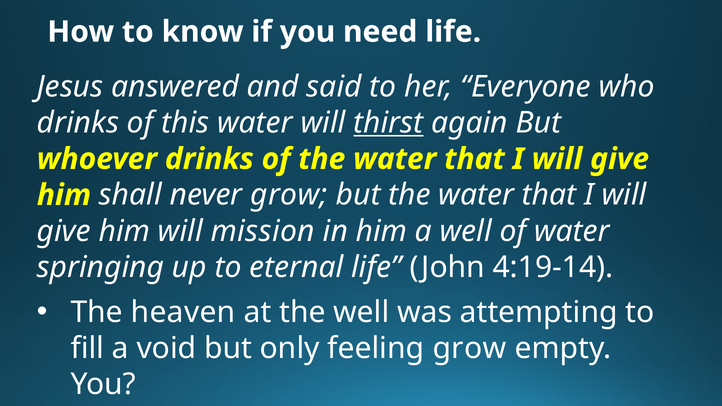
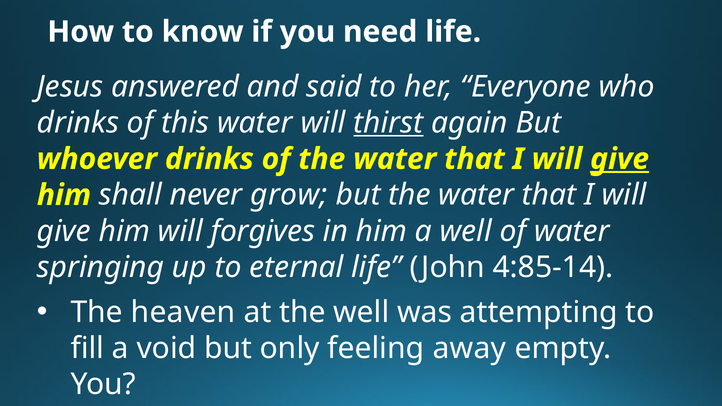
give underline: none -> present (620, 159)
mission: mission -> forgives (263, 231)
4:19-14: 4:19-14 -> 4:85-14 (553, 267)
feeling grow: grow -> away (469, 349)
